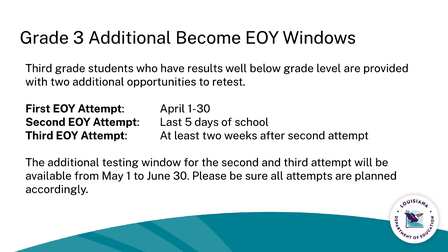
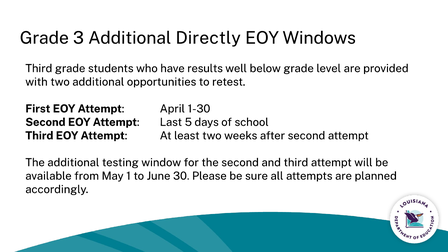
Become: Become -> Directly (208, 38)
